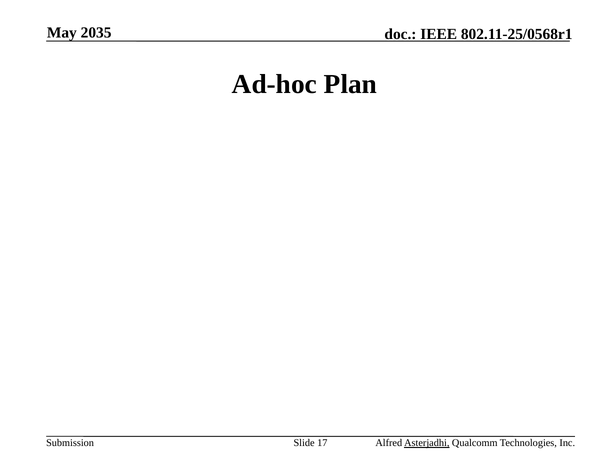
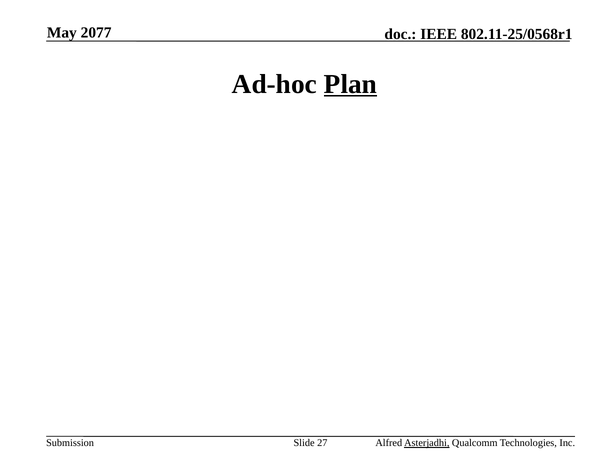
2035: 2035 -> 2077 (96, 33)
Plan underline: none -> present (350, 84)
17: 17 -> 27 (322, 443)
